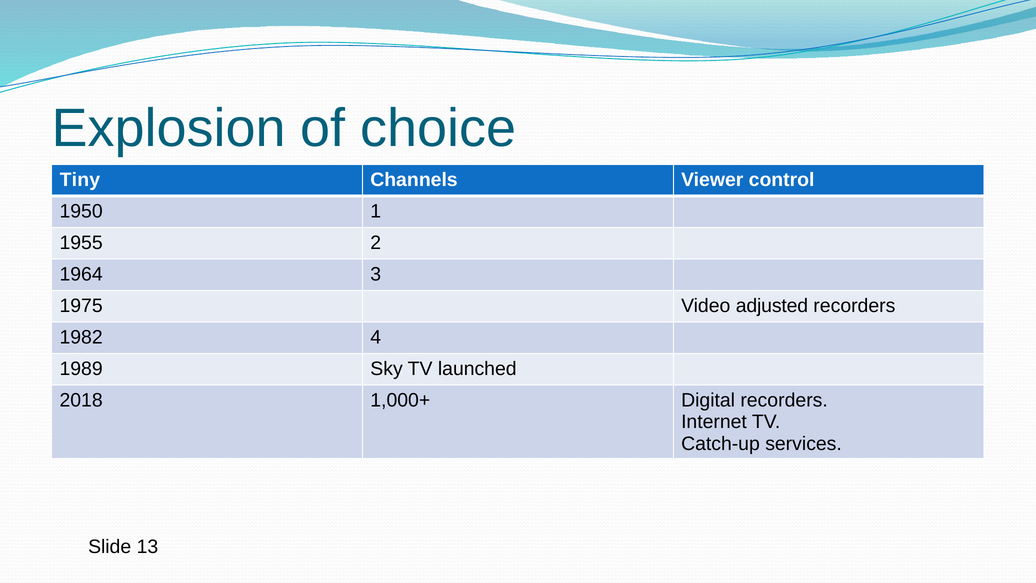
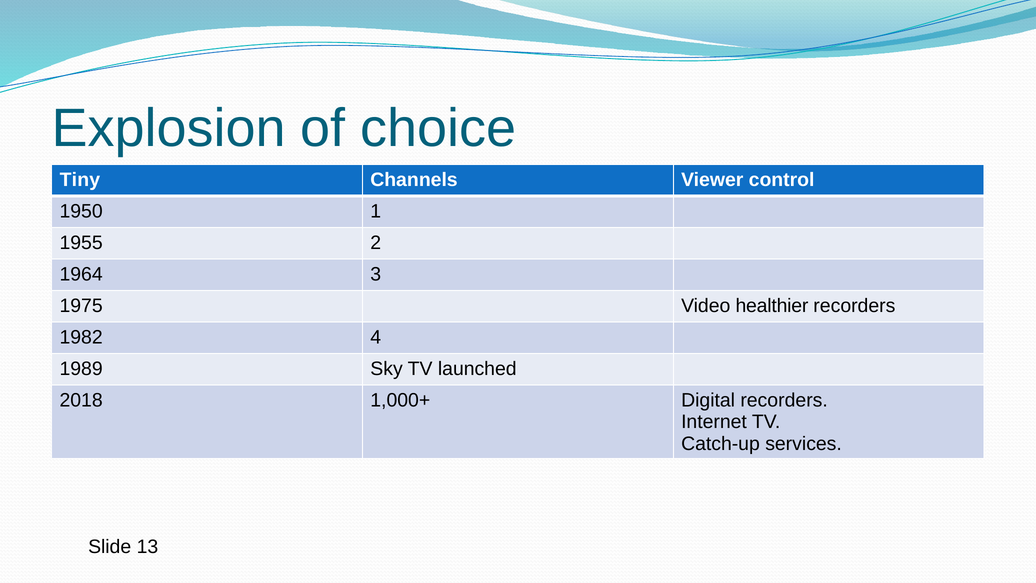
adjusted: adjusted -> healthier (772, 306)
